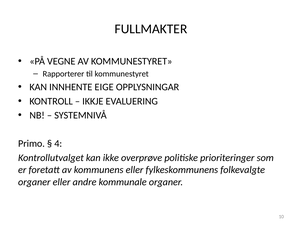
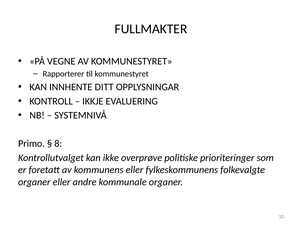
EIGE: EIGE -> DITT (104, 87)
4: 4 -> 8 (58, 143)
